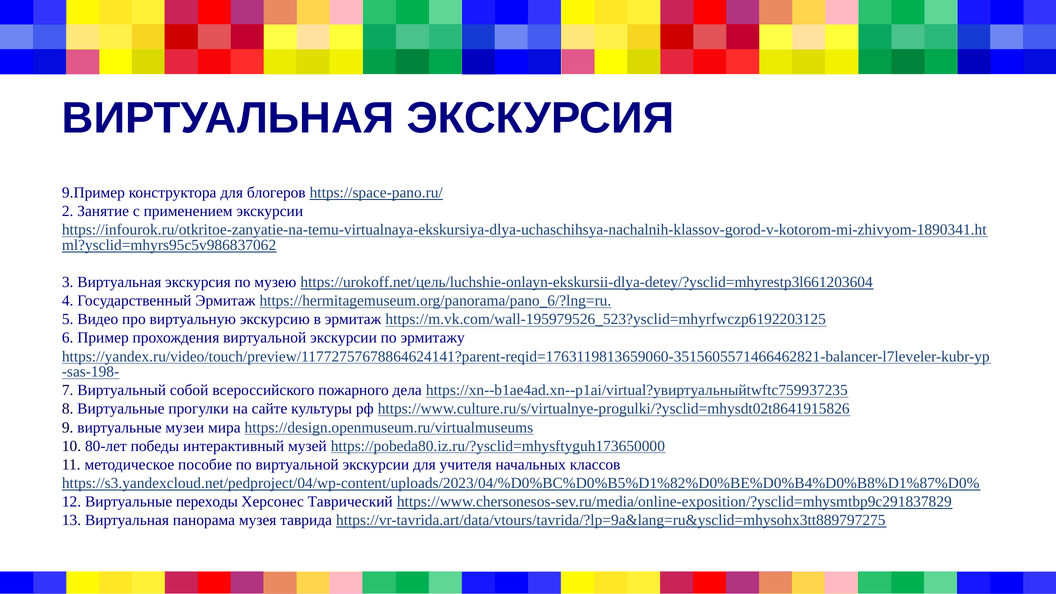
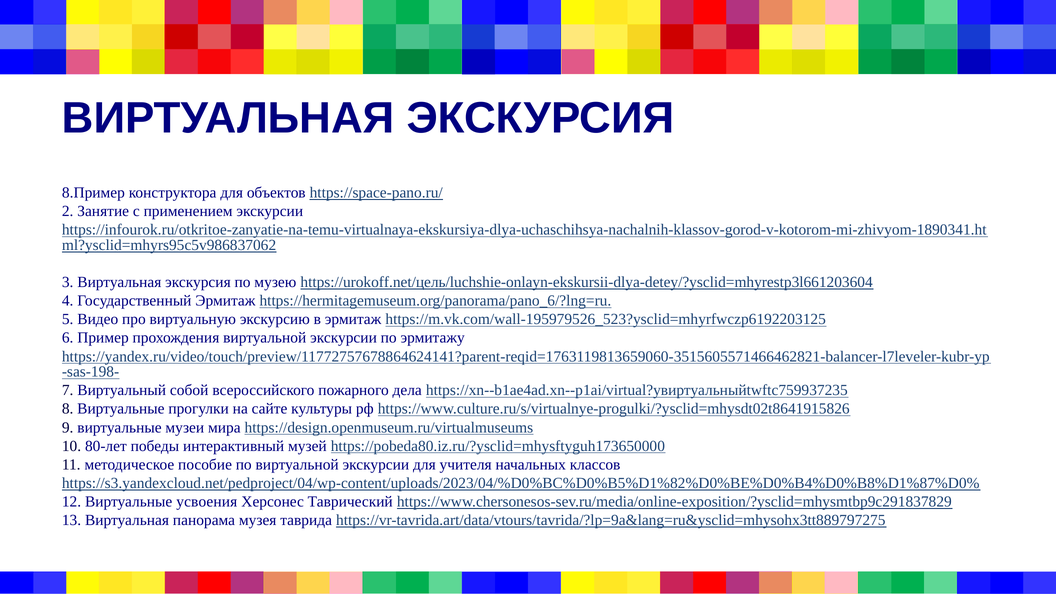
9.Пример: 9.Пример -> 8.Пример (93, 193)
блогеров: блогеров -> объектов (276, 193)
переходы: переходы -> усвоения (207, 502)
